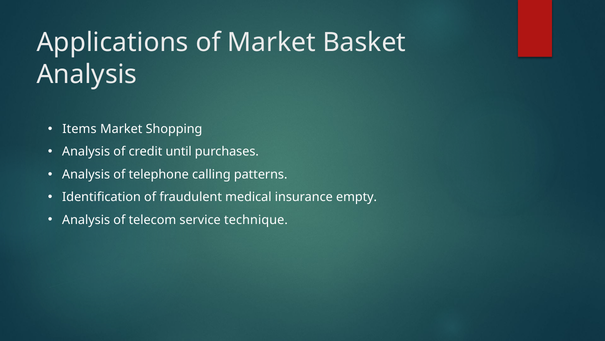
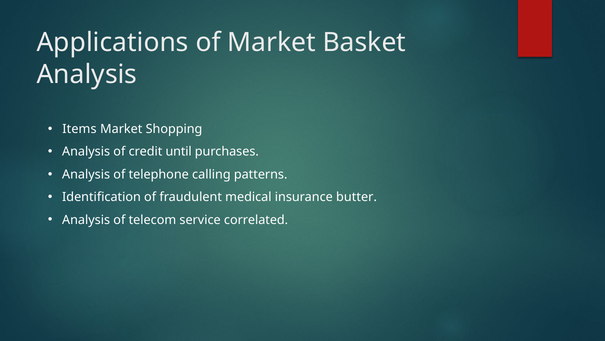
empty: empty -> butter (357, 197)
technique: technique -> correlated (256, 220)
